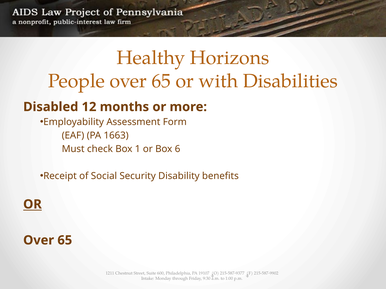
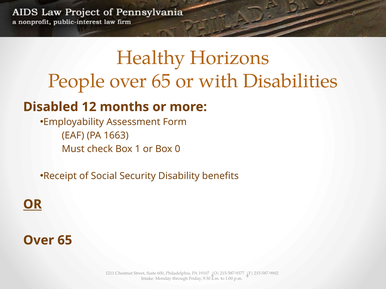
6: 6 -> 0 (178, 149)
